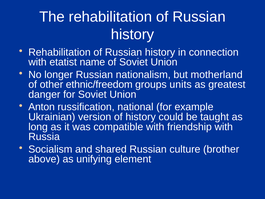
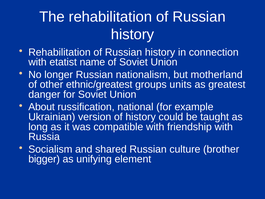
ethnic/freedom: ethnic/freedom -> ethnic/greatest (99, 84)
Anton: Anton -> About (42, 107)
above: above -> bigger (44, 159)
